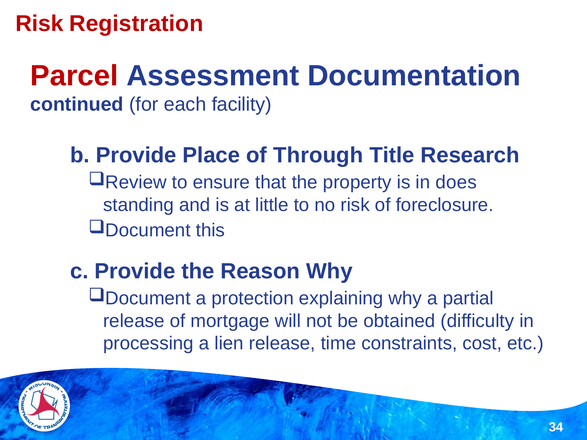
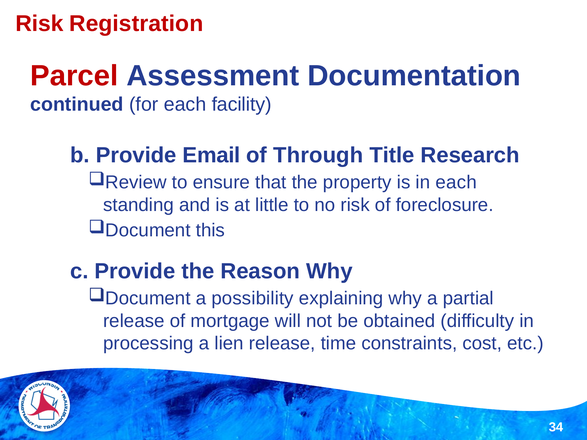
Place: Place -> Email (211, 155)
in does: does -> each (456, 183)
protection: protection -> possibility (253, 299)
